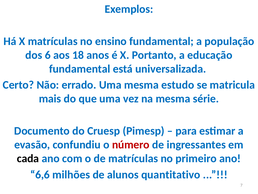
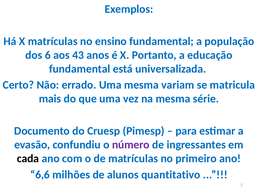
18: 18 -> 43 (78, 55)
estudo: estudo -> variam (178, 85)
número colour: red -> purple (131, 144)
